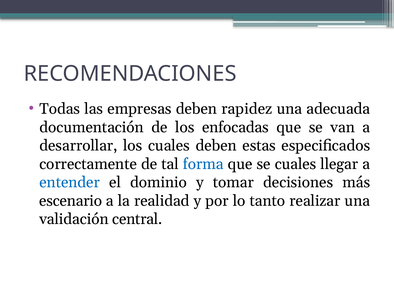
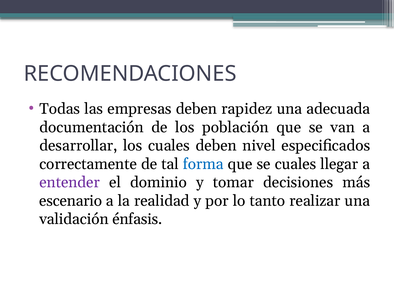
enfocadas: enfocadas -> población (235, 128)
estas: estas -> nivel (259, 146)
entender colour: blue -> purple (70, 183)
central: central -> énfasis (137, 220)
